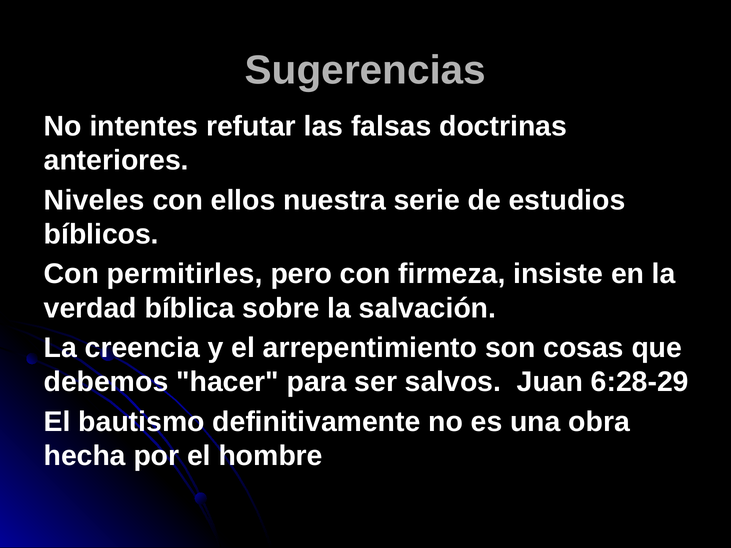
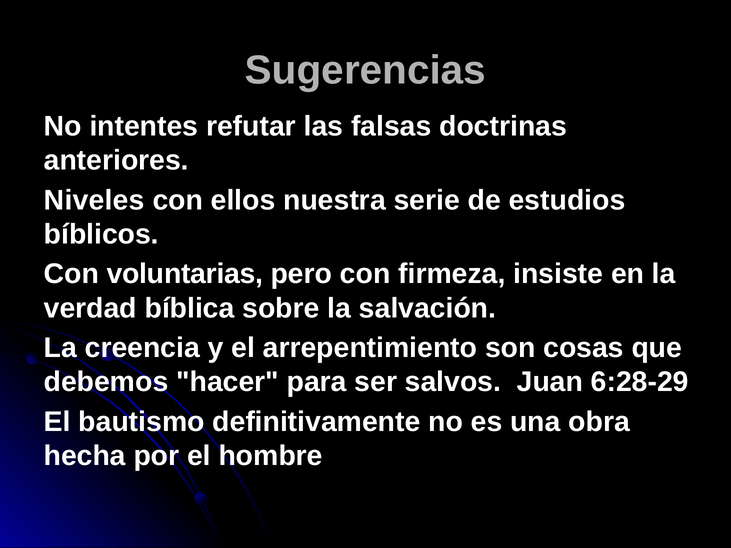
permitirles: permitirles -> voluntarias (185, 274)
